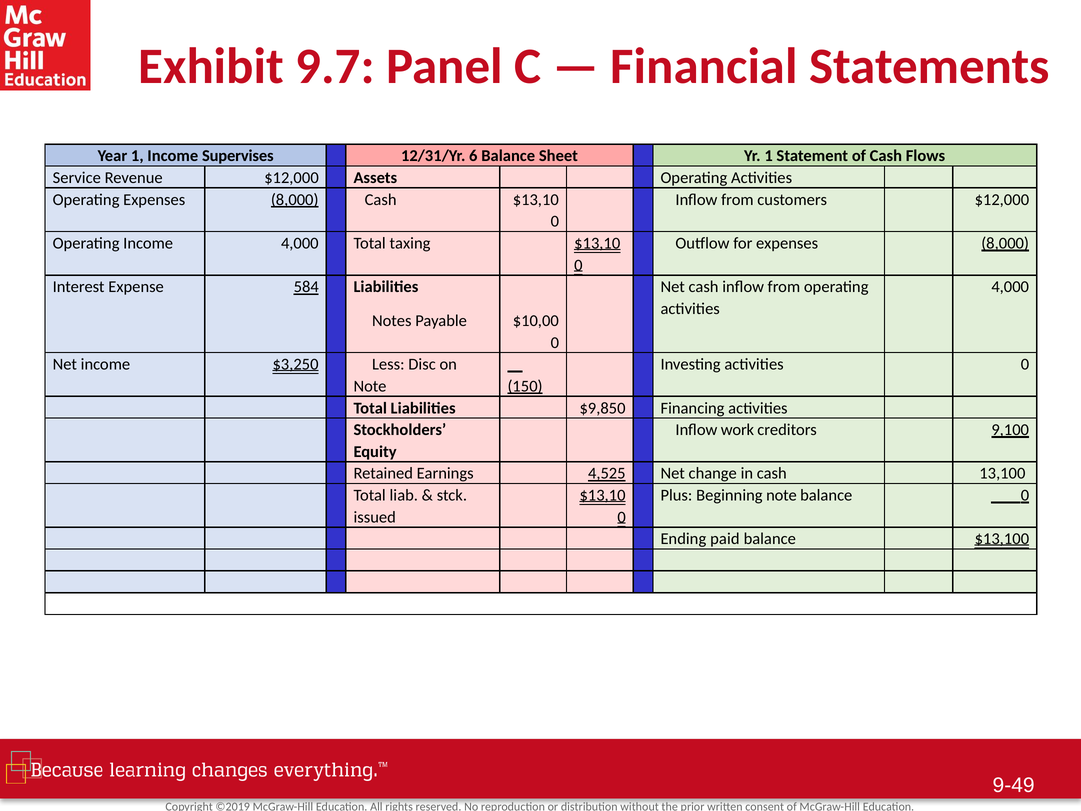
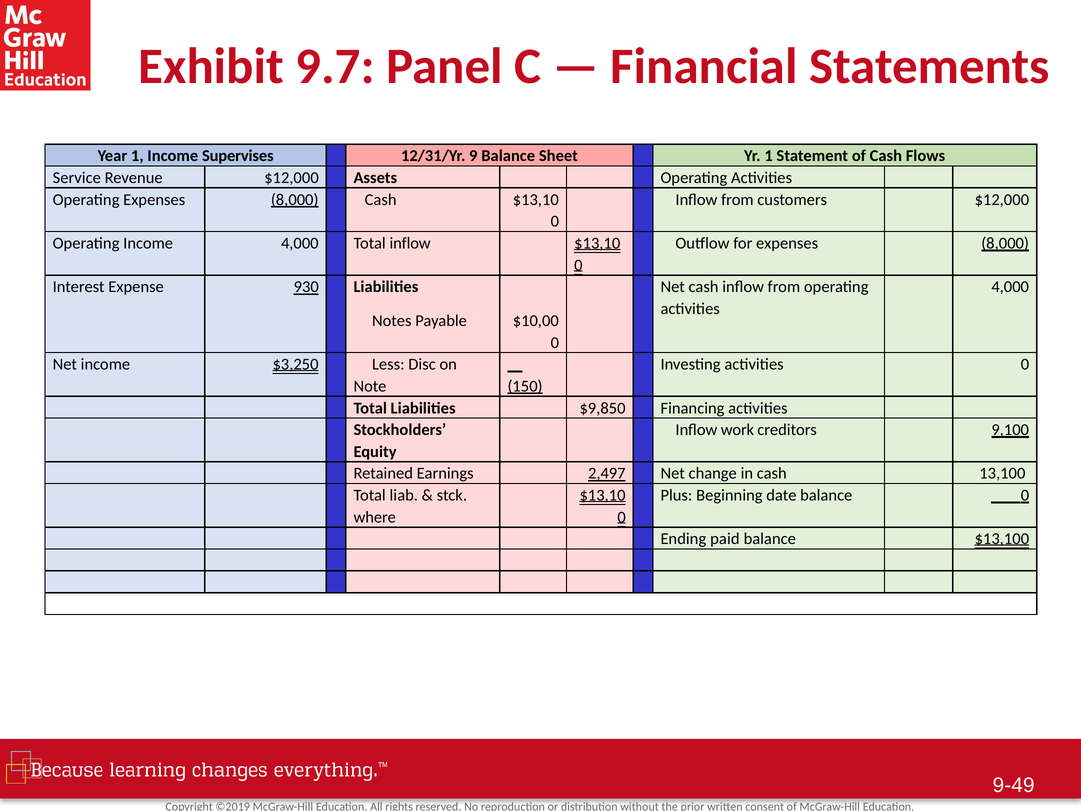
6: 6 -> 9 (473, 156)
Total taxing: taxing -> inflow (410, 243)
584: 584 -> 930 (306, 287)
4,525: 4,525 -> 2,497 (607, 473)
Beginning note: note -> date (781, 495)
issued: issued -> where (375, 517)
